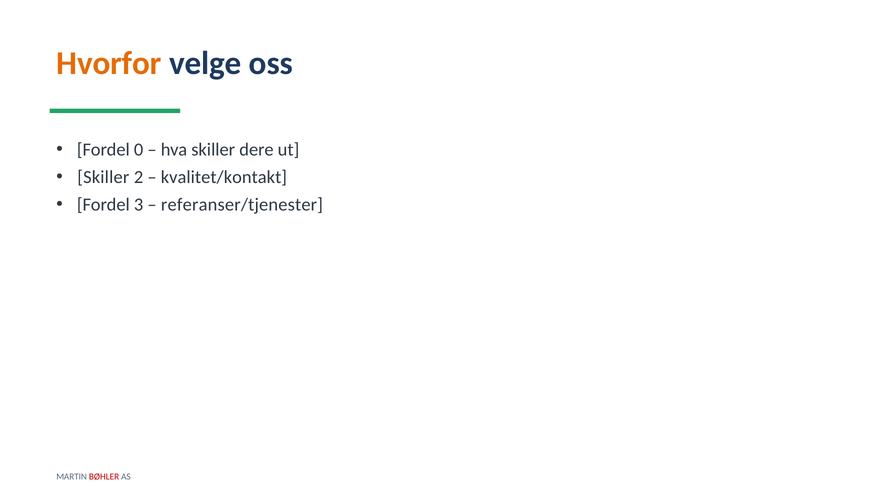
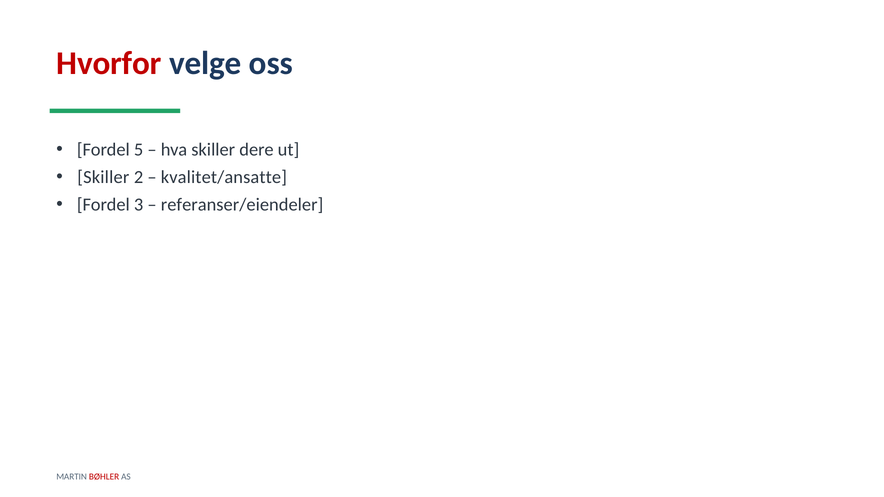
Hvorfor colour: orange -> red (109, 63)
0: 0 -> 5 (139, 150)
kvalitet/kontakt: kvalitet/kontakt -> kvalitet/ansatte (224, 177)
referanser/tjenester: referanser/tjenester -> referanser/eiendeler (242, 205)
